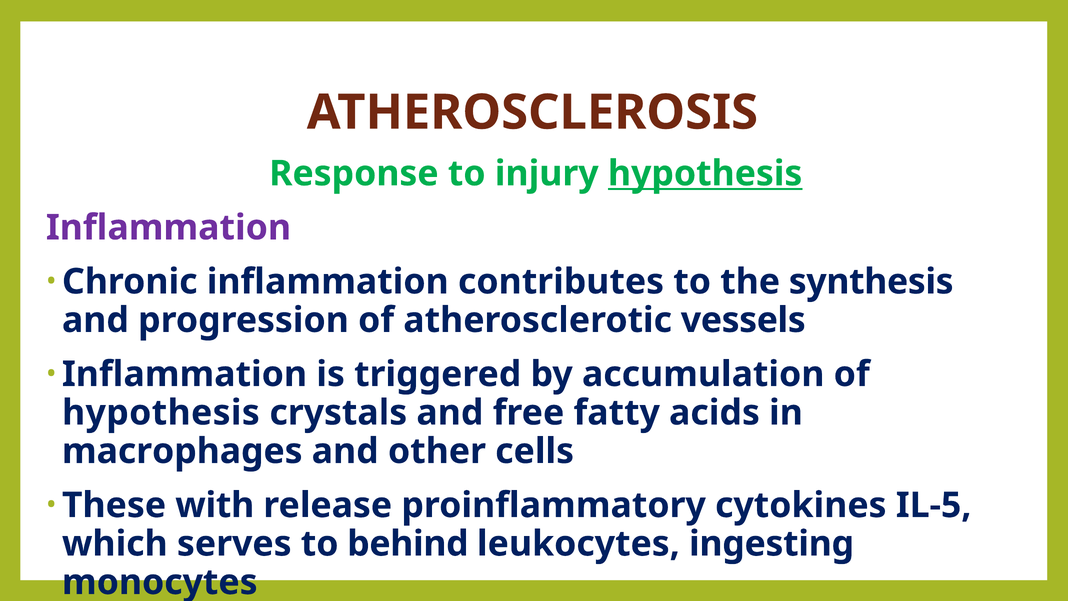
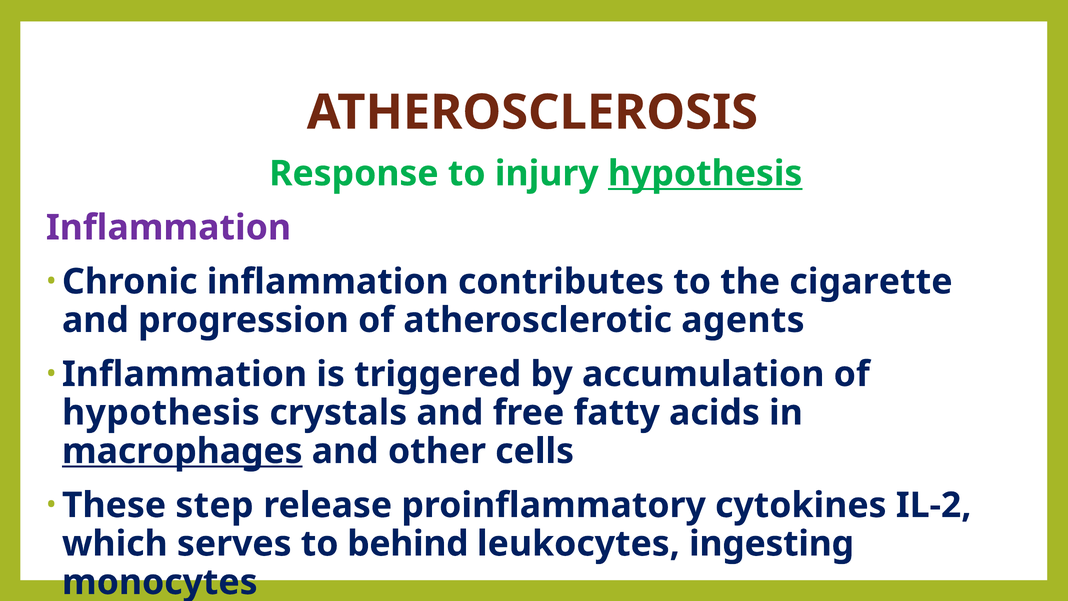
synthesis: synthesis -> cigarette (871, 282)
vessels: vessels -> agents (743, 320)
macrophages underline: none -> present (182, 451)
with: with -> step (214, 505)
IL-5: IL-5 -> IL-2 (934, 505)
